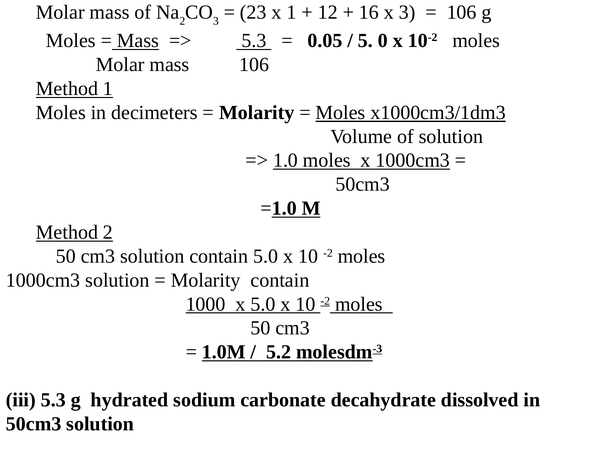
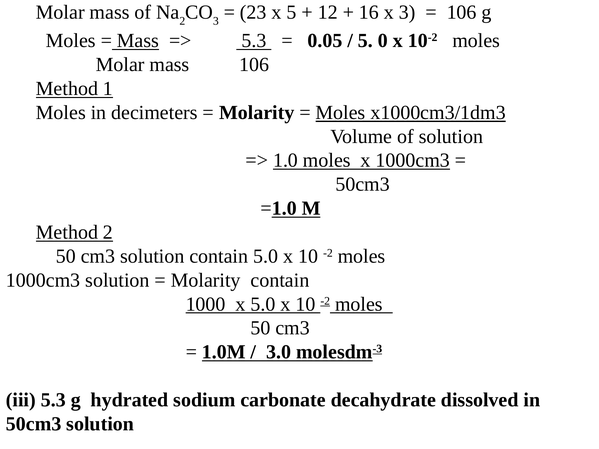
x 1: 1 -> 5 (291, 12)
5.2: 5.2 -> 3.0 (279, 352)
